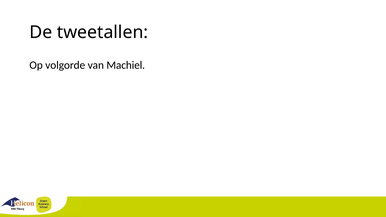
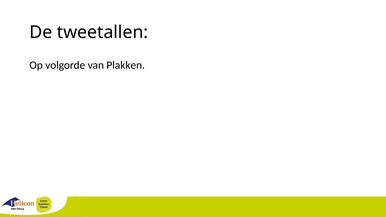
Machiel: Machiel -> Plakken (126, 65)
